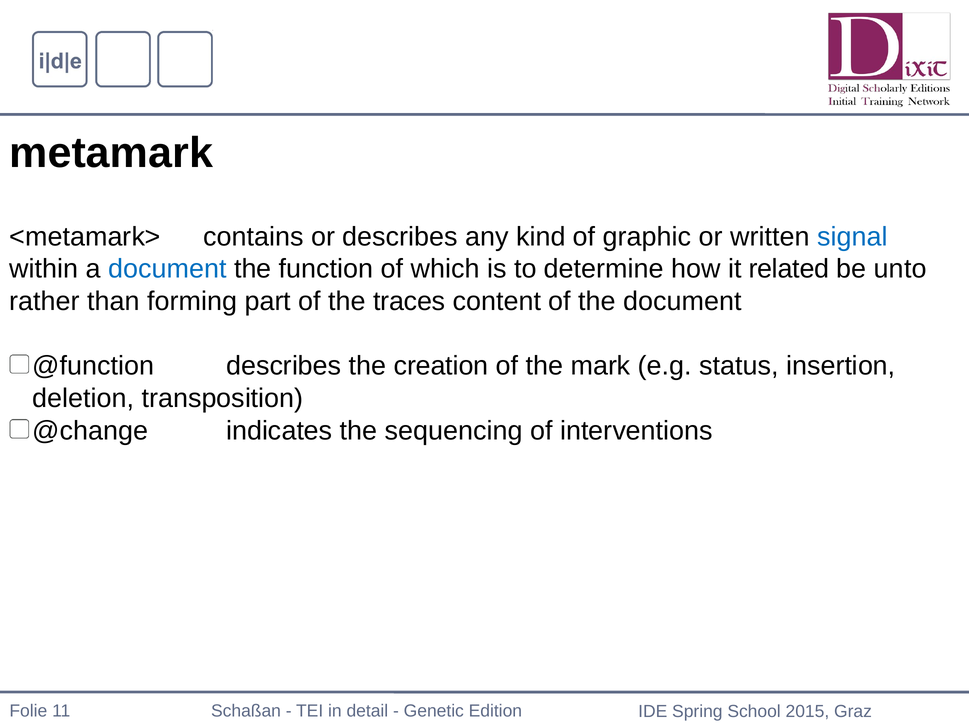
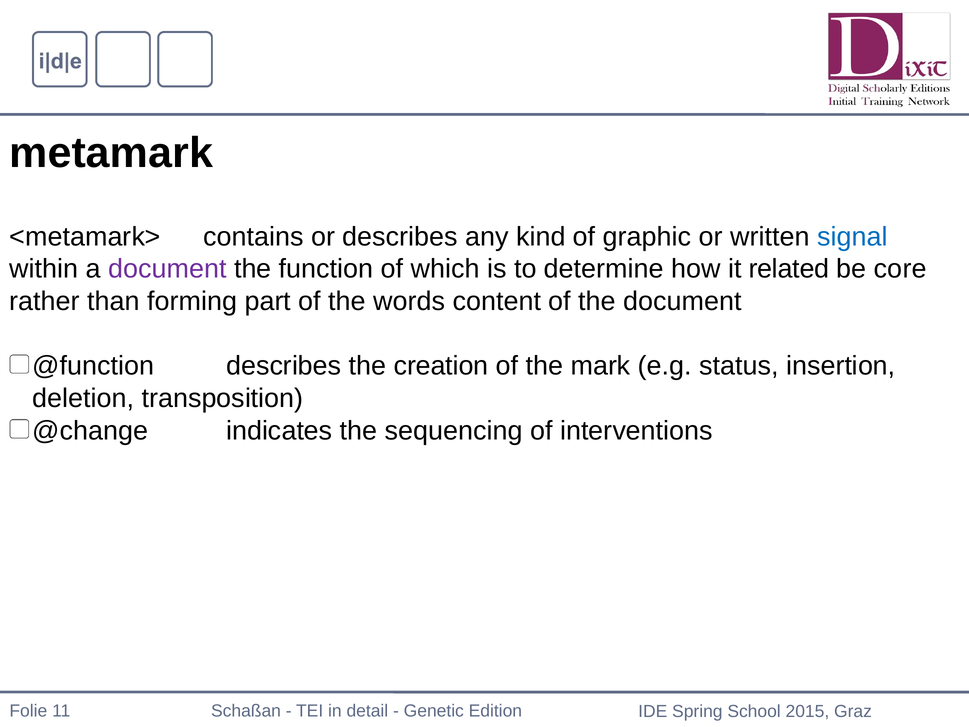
document colour: blue -> purple (167, 269)
unto: unto -> core (900, 269)
traces: traces -> words (409, 301)
